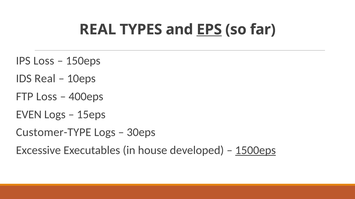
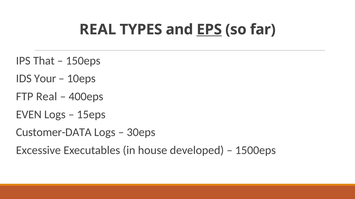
IPS Loss: Loss -> That (44, 61)
IDS Real: Real -> Your (45, 79)
FTP Loss: Loss -> Real (47, 97)
Customer-TYPE: Customer-TYPE -> Customer-DATA (54, 133)
1500eps underline: present -> none (256, 151)
